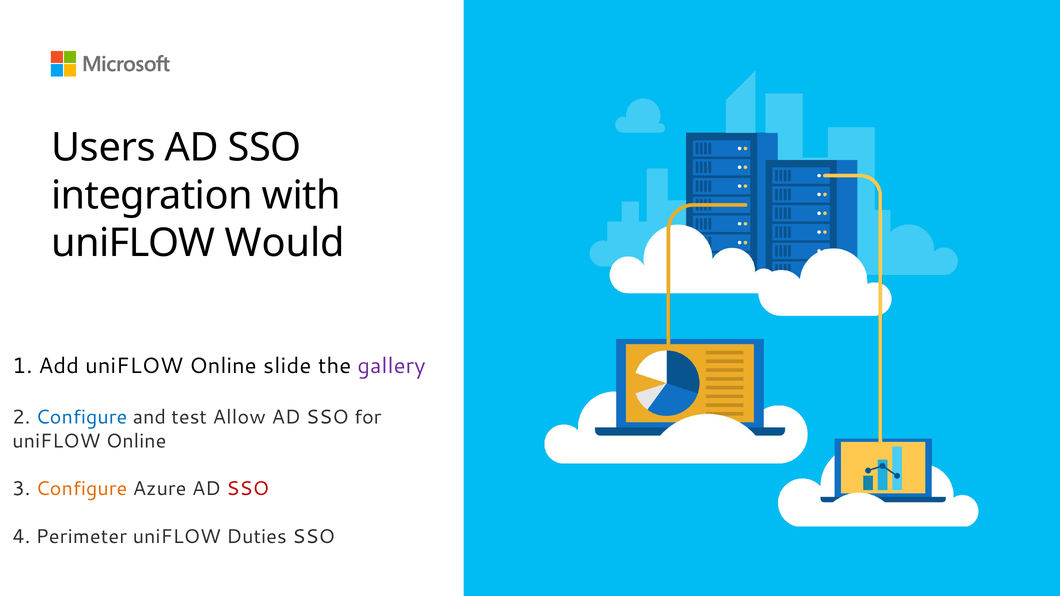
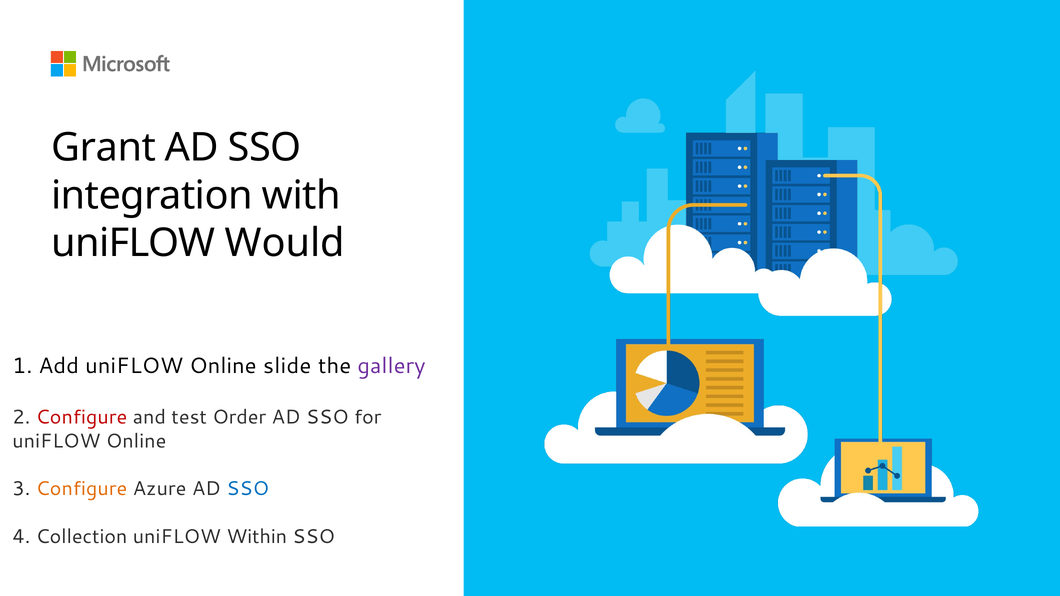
Users: Users -> Grant (104, 148)
Configure colour: blue -> red (81, 417)
Allow: Allow -> Order (239, 417)
SSO colour: red -> blue (248, 489)
Perimeter: Perimeter -> Collection (82, 537)
Duties: Duties -> Within (257, 537)
